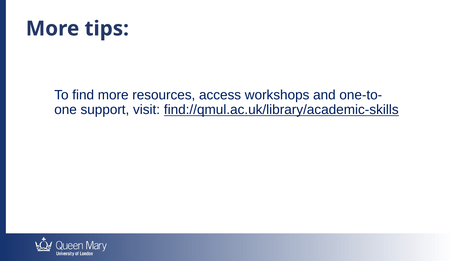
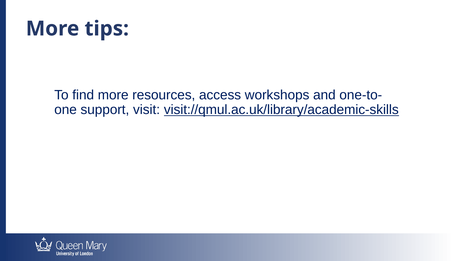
find://qmul.ac.uk/library/academic-skills: find://qmul.ac.uk/library/academic-skills -> visit://qmul.ac.uk/library/academic-skills (281, 110)
